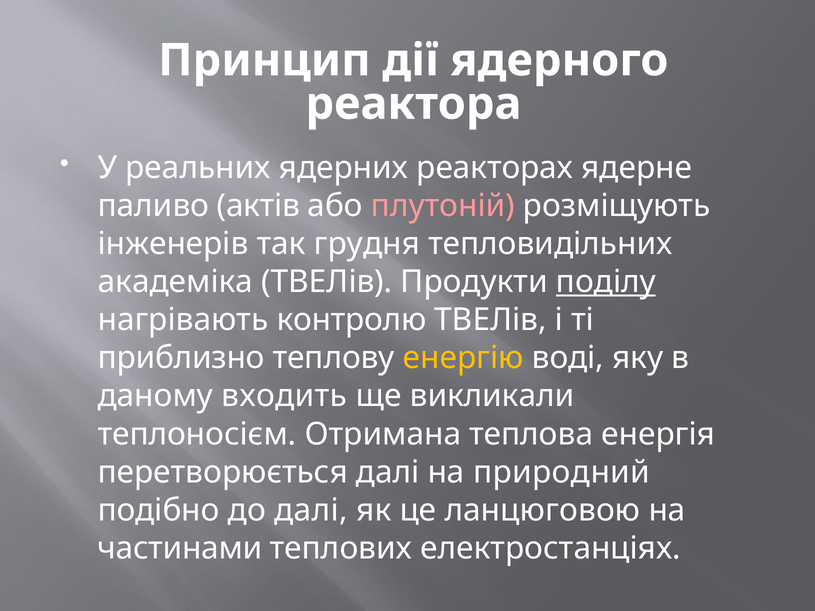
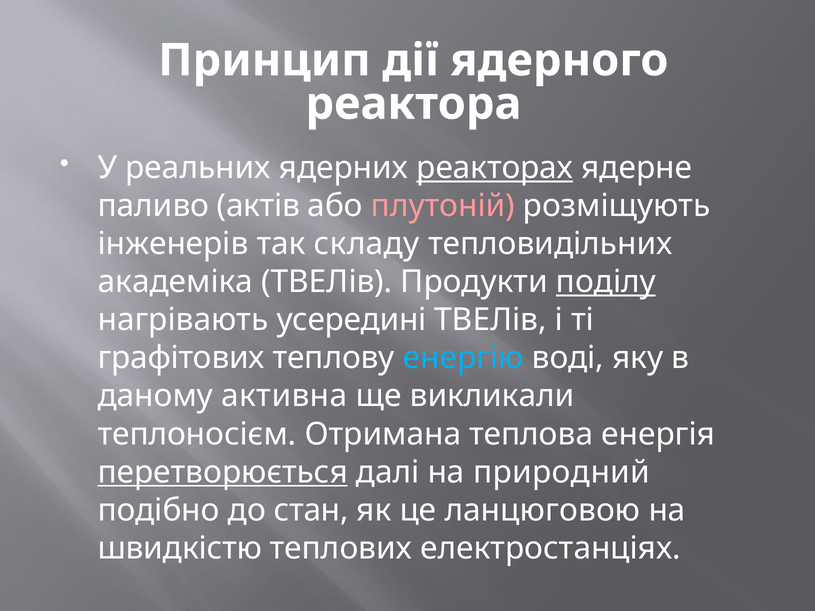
реакторах underline: none -> present (495, 168)
грудня: грудня -> складу (367, 244)
контролю: контролю -> усередині (352, 320)
приблизно: приблизно -> графітових (181, 358)
енергію colour: yellow -> light blue (463, 358)
входить: входить -> активна (284, 396)
перетворюється underline: none -> present (223, 472)
до далі: далі -> стан (311, 510)
частинами: частинами -> швидкістю (180, 548)
